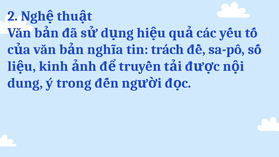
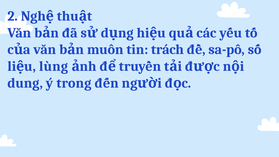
nghĩa: nghĩa -> muôn (105, 50)
kinh: kinh -> lùng (54, 66)
